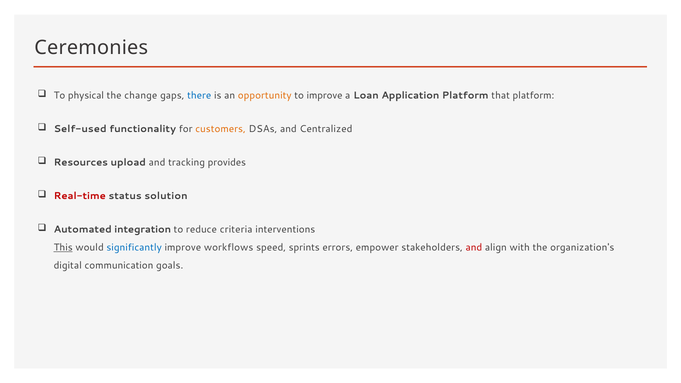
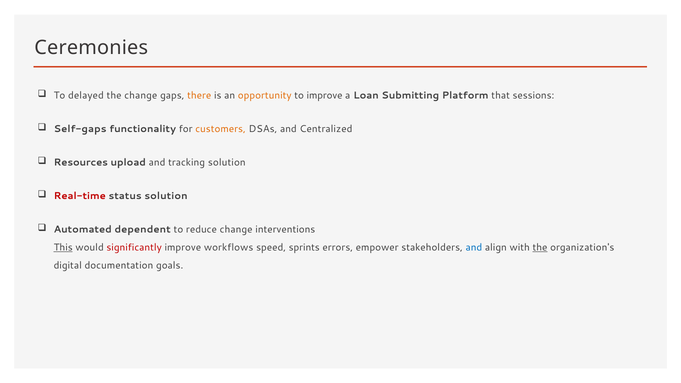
physical: physical -> delayed (86, 96)
there colour: blue -> orange (199, 96)
Application: Application -> Submitting (410, 96)
that platform: platform -> sessions (533, 96)
Self-used: Self-used -> Self-gaps (80, 129)
tracking provides: provides -> solution (227, 163)
integration: integration -> dependent (143, 230)
reduce criteria: criteria -> change (236, 230)
significantly colour: blue -> red (134, 247)
and colour: red -> blue (474, 247)
the underline: none -> present (540, 247)
communication: communication -> documentation (119, 265)
